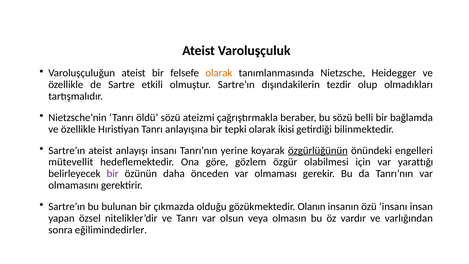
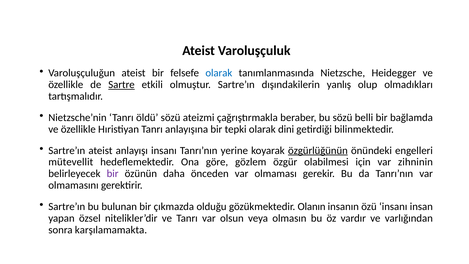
olarak colour: orange -> blue (219, 73)
Sartre underline: none -> present (121, 85)
tezdir: tezdir -> yanlış (339, 85)
ikisi: ikisi -> dini (286, 129)
yarattığı: yarattığı -> zihninin (415, 162)
eğilimindedirler: eğilimindedirler -> karşılamamakta (111, 230)
